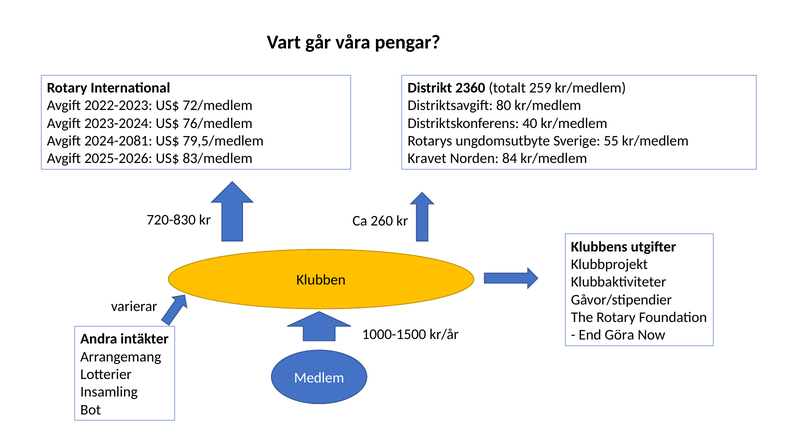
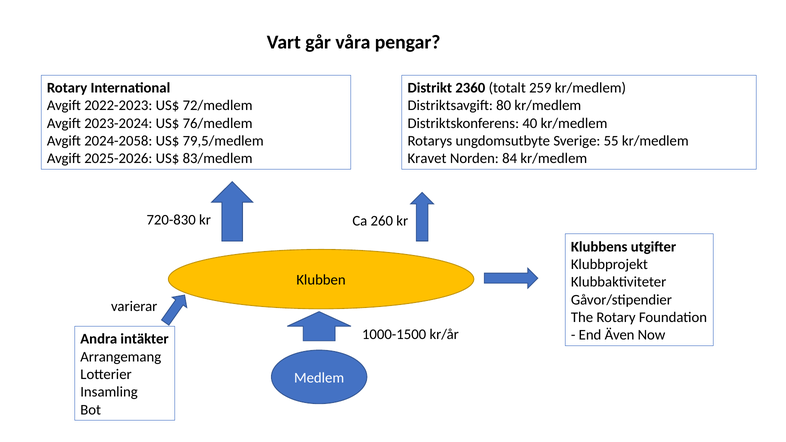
2024-2081: 2024-2081 -> 2024-2058 (118, 141)
Göra: Göra -> Även (620, 335)
